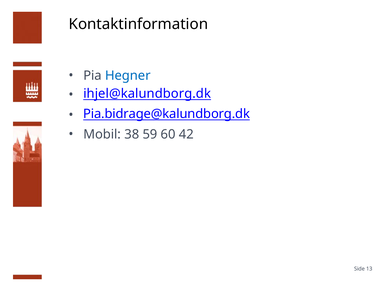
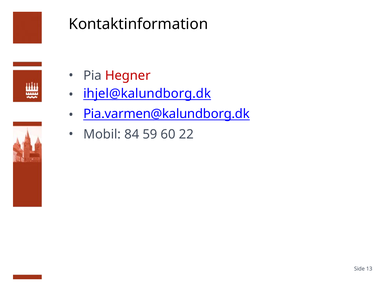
Hegner colour: blue -> red (128, 75)
Pia.bidrage@kalundborg.dk: Pia.bidrage@kalundborg.dk -> Pia.varmen@kalundborg.dk (167, 114)
38: 38 -> 84 (132, 134)
42: 42 -> 22 (186, 134)
